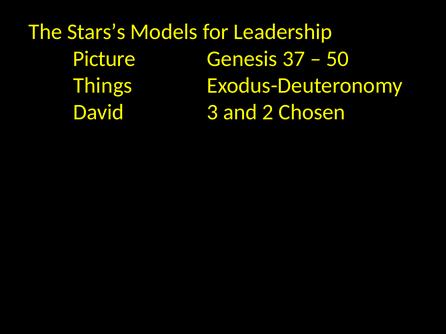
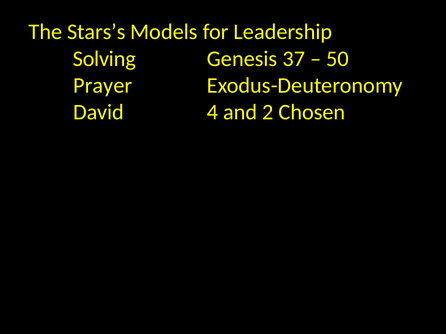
Picture: Picture -> Solving (104, 59)
Things: Things -> Prayer (103, 86)
3: 3 -> 4 (213, 112)
